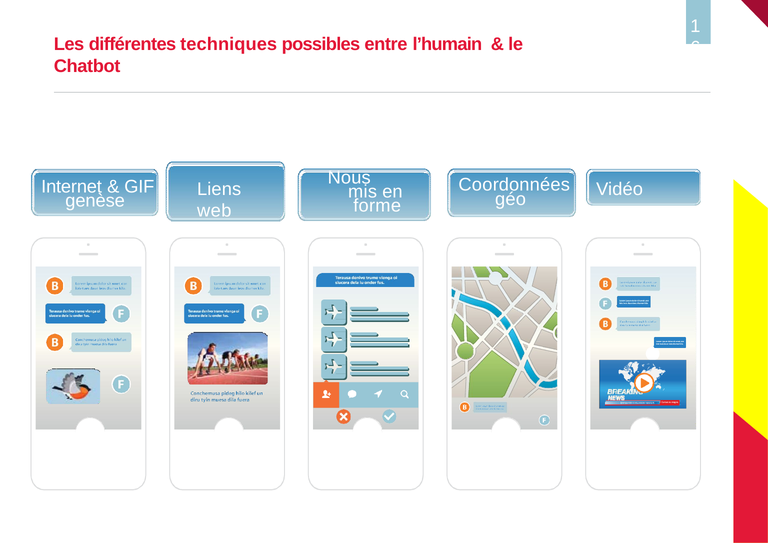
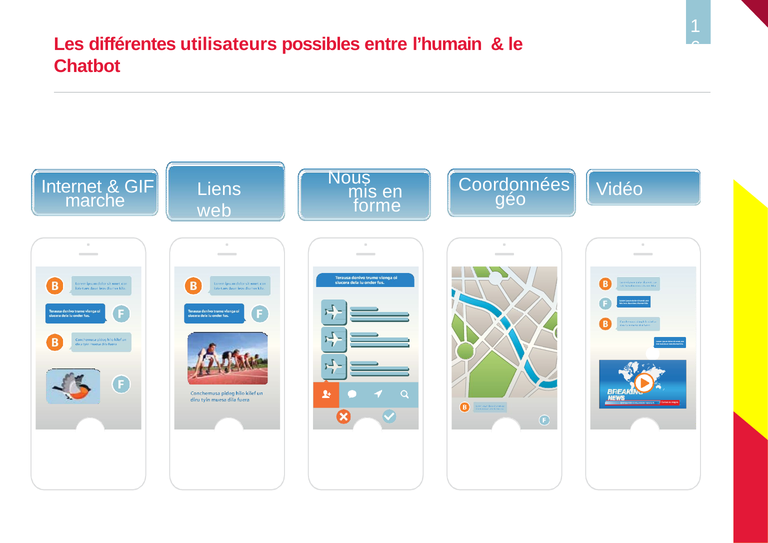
techniques: techniques -> utilisateurs (229, 44)
genèse: genèse -> marche (95, 201)
